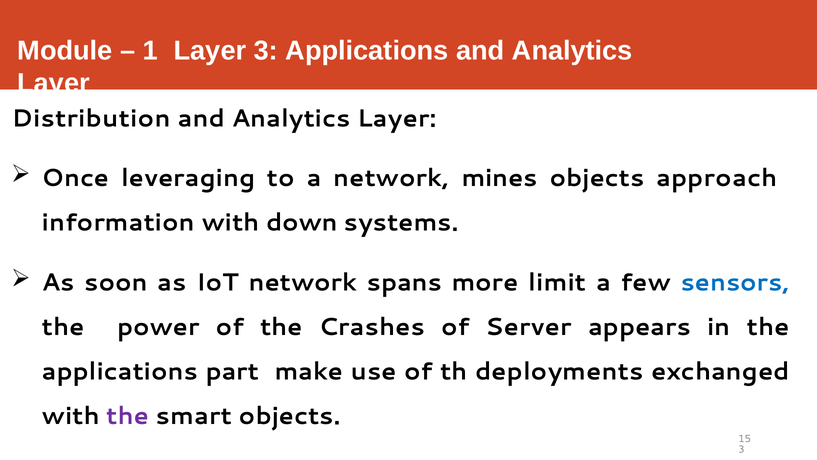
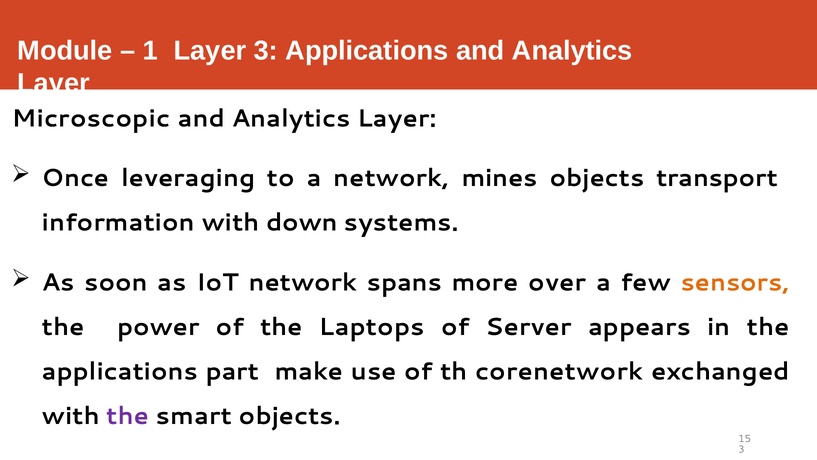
Distribution: Distribution -> Microscopic (91, 118)
approach: approach -> transport (717, 178)
limit: limit -> over (557, 282)
sensors colour: blue -> orange (735, 282)
Crashes: Crashes -> Laptops (372, 327)
deployments: deployments -> corenetwork (559, 371)
